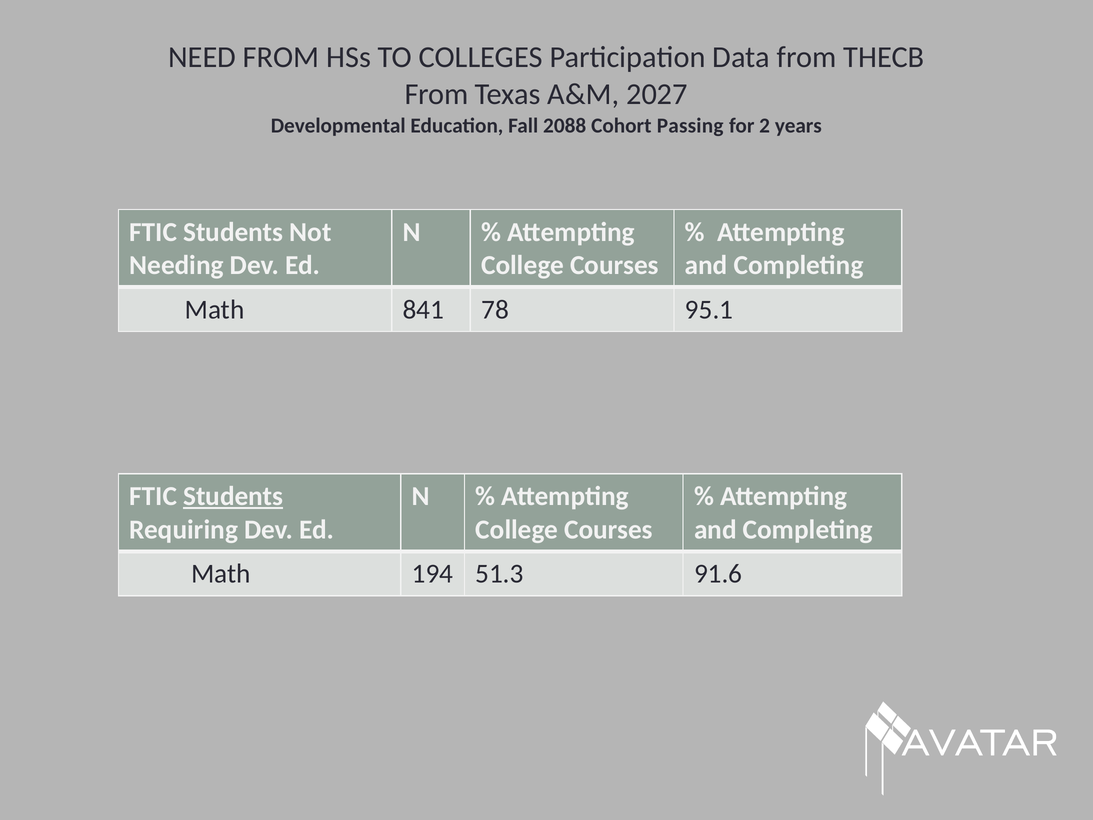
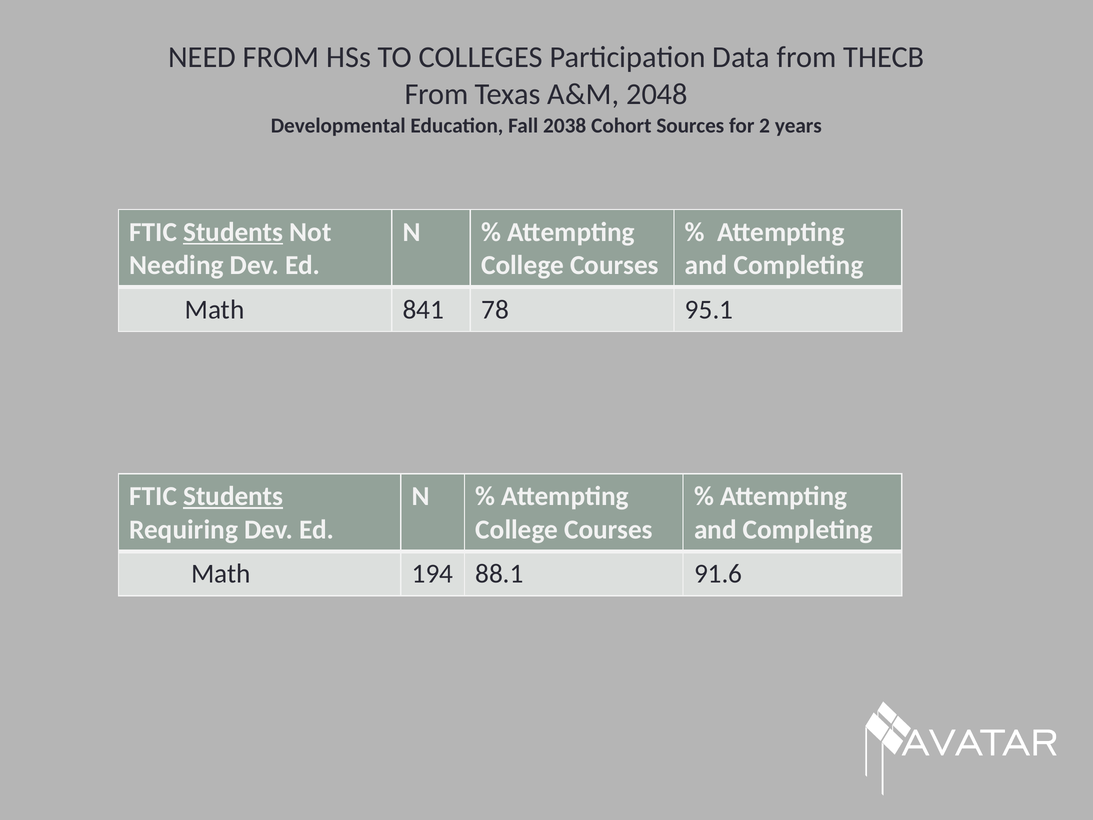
2027: 2027 -> 2048 (657, 94)
2088: 2088 -> 2038 (565, 126)
Passing: Passing -> Sources (690, 126)
Students underline: none -> present (233, 232)
51.3: 51.3 -> 88.1 (500, 574)
